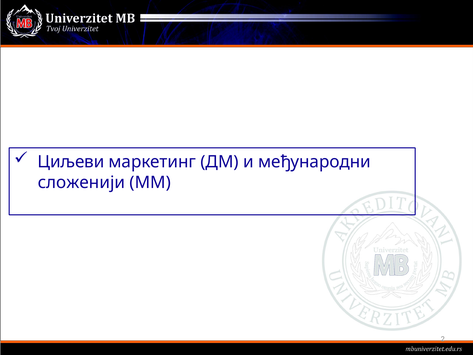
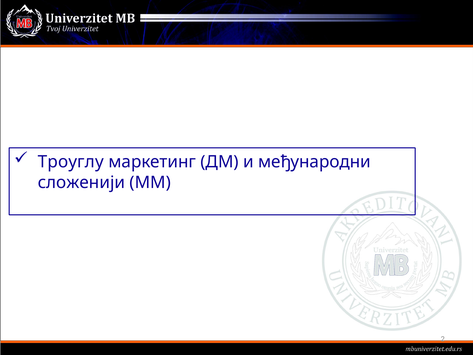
Циљеви: Циљеви -> Троуглу (71, 162)
